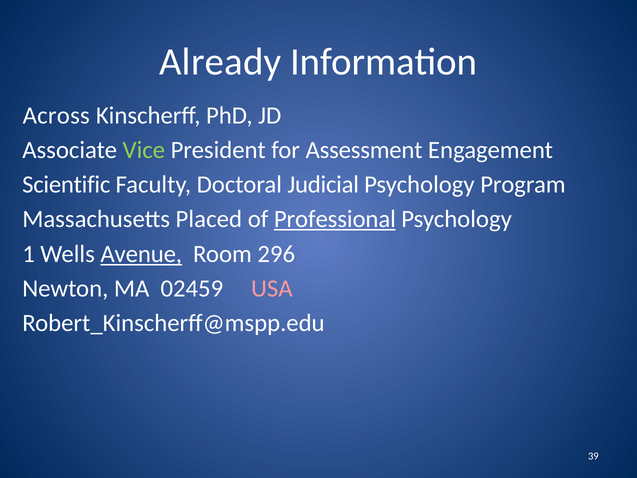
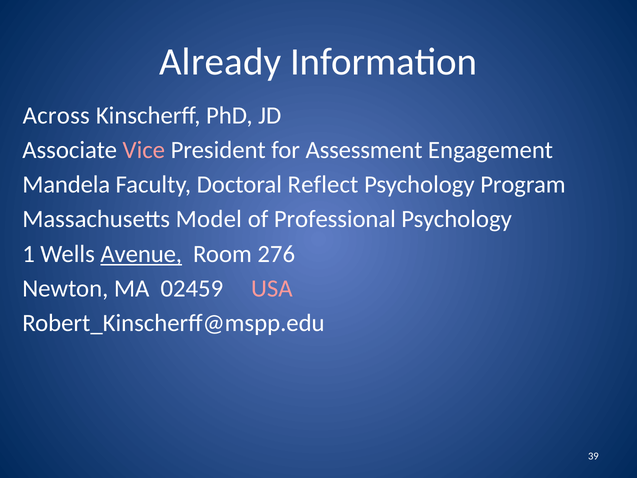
Vice colour: light green -> pink (144, 150)
Scientific: Scientific -> Mandela (66, 185)
Judicial: Judicial -> Reflect (323, 185)
Placed: Placed -> Model (209, 219)
Professional underline: present -> none (335, 219)
296: 296 -> 276 (276, 254)
